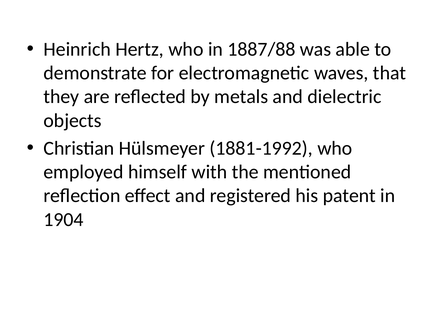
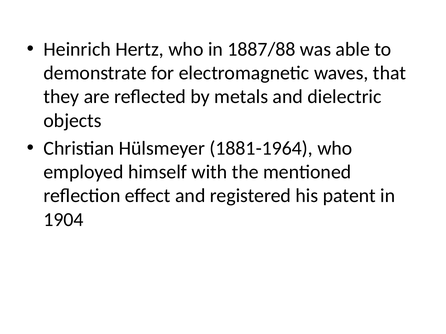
1881-1992: 1881-1992 -> 1881-1964 (261, 148)
